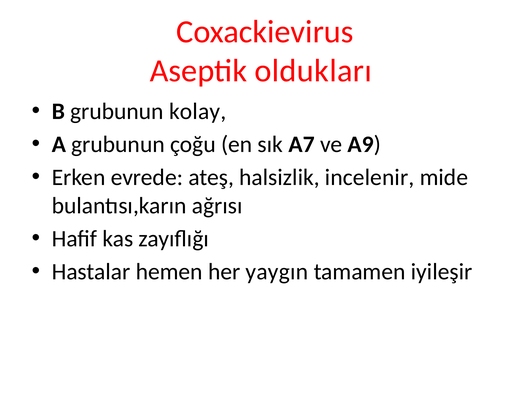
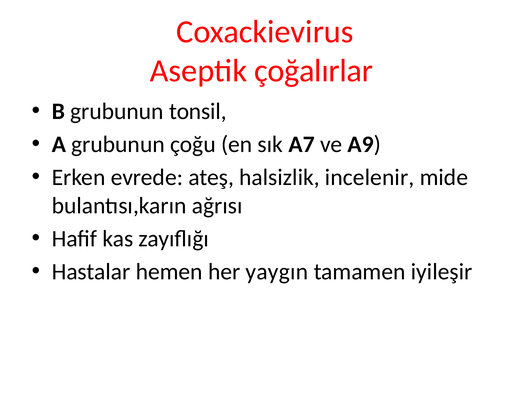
oldukları: oldukları -> çoğalırlar (314, 71)
kolay: kolay -> tonsil (198, 111)
